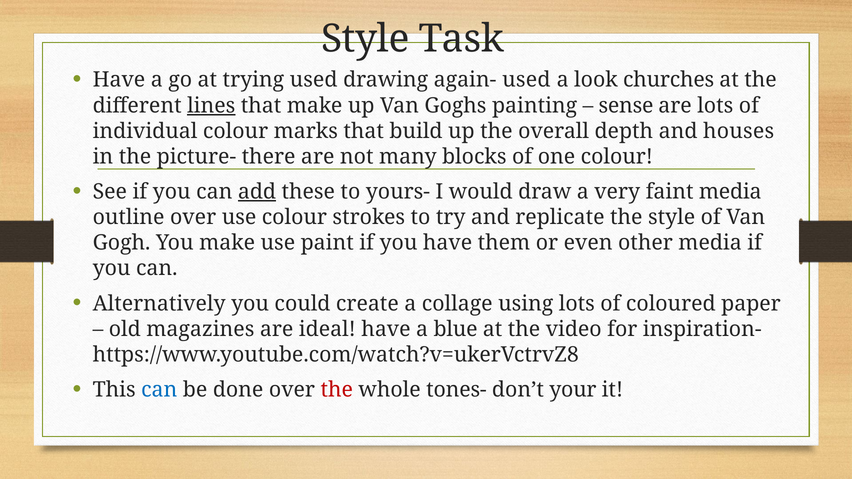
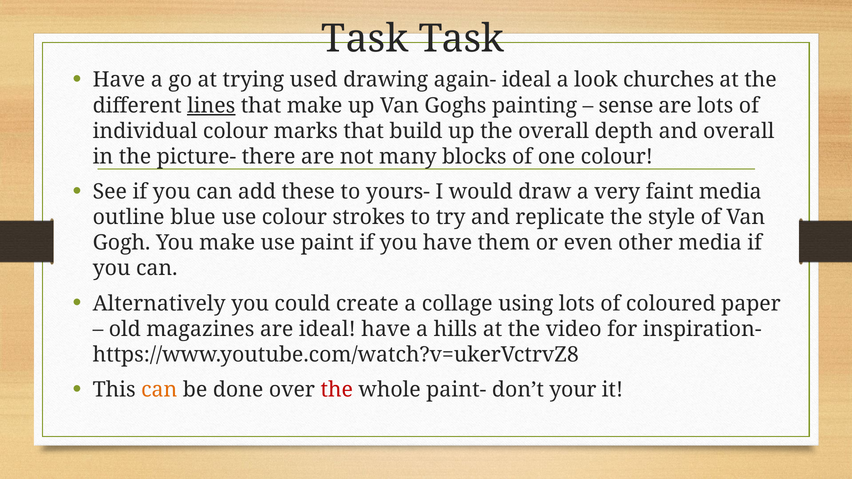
Style: Style -> Task (365, 39)
again- used: used -> ideal (527, 80)
and houses: houses -> overall (739, 131)
add underline: present -> none (257, 192)
outline over: over -> blue (193, 217)
blue: blue -> hills (455, 329)
can colour: blue -> orange (159, 390)
tones-: tones- -> paint- (456, 390)
